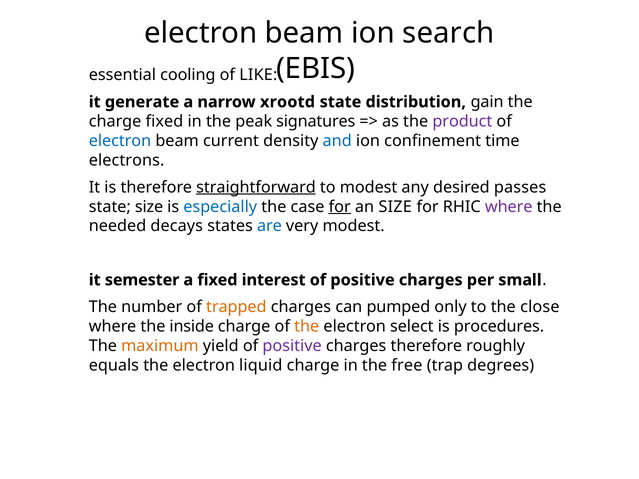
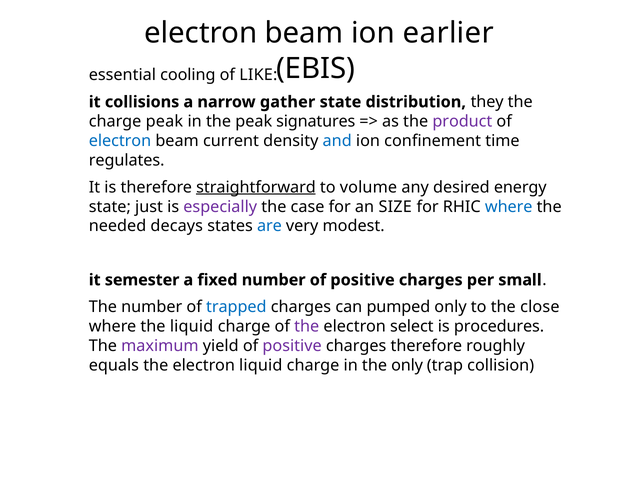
search: search -> earlier (448, 33)
generate: generate -> collisions (142, 102)
xrootd: xrootd -> gather (288, 102)
gain: gain -> they (487, 102)
charge fixed: fixed -> peak (164, 121)
electrons: electrons -> regulates (127, 160)
to modest: modest -> volume (368, 187)
passes: passes -> energy (520, 187)
state size: size -> just (149, 207)
especially colour: blue -> purple (220, 207)
for underline: present -> none (340, 207)
where colour: purple -> blue (509, 207)
fixed interest: interest -> number (274, 280)
trapped colour: orange -> blue (236, 307)
the inside: inside -> liquid (192, 327)
the colour: orange -> purple (307, 327)
maximum colour: orange -> purple (160, 346)
the free: free -> only (407, 365)
degrees: degrees -> collision (501, 365)
